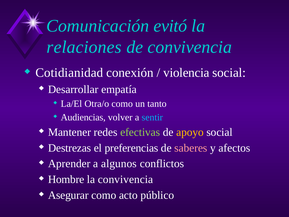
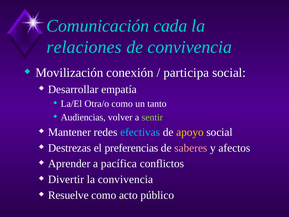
evitó: evitó -> cada (170, 26)
Cotidianidad: Cotidianidad -> Movilización (69, 73)
violencia: violencia -> participa (186, 73)
sentir colour: light blue -> light green (152, 117)
efectivas colour: light green -> light blue (140, 132)
algunos: algunos -> pacífica (119, 163)
Hombre: Hombre -> Divertir (66, 179)
Asegurar: Asegurar -> Resuelve (68, 195)
